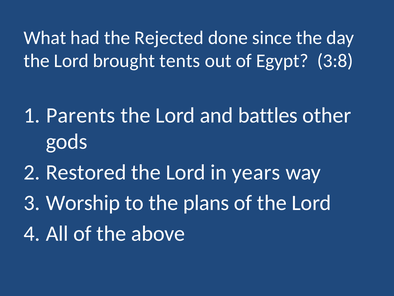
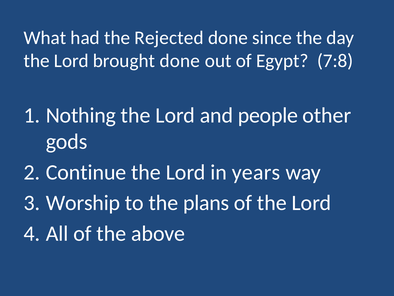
brought tents: tents -> done (180, 61)
3:8: 3:8 -> 7:8 (335, 61)
Parents: Parents -> Nothing (81, 115)
battles: battles -> people (268, 115)
Restored: Restored -> Continue (86, 172)
